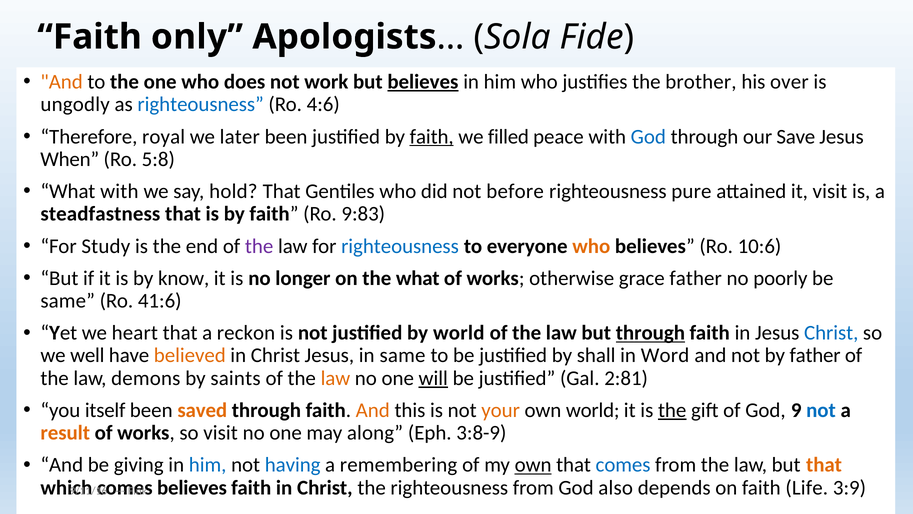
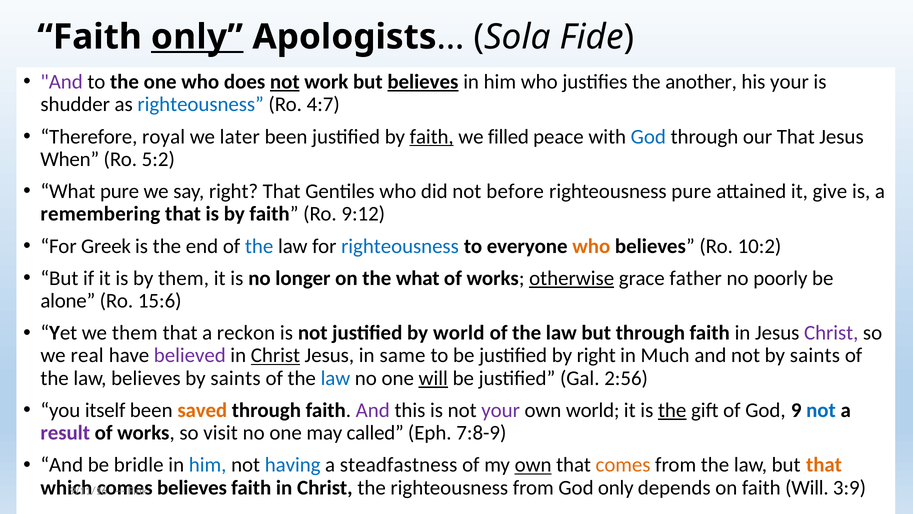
only underline: none -> present (197, 37)
And colour: orange -> purple (62, 82)
not underline: none -> present (285, 82)
brother: brother -> another (701, 82)
his over: over -> your (789, 82)
ungodly: ungodly -> shudder (75, 104)
4:6: 4:6 -> 4:7 (323, 104)
our Save: Save -> That (796, 136)
5:8: 5:8 -> 5:2 (158, 159)
What with: with -> pure (120, 191)
say hold: hold -> right (234, 191)
it visit: visit -> give (830, 191)
steadfastness: steadfastness -> remembering (100, 214)
9:83: 9:83 -> 9:12 (363, 214)
For Study: Study -> Greek (106, 246)
the colour: purple -> blue (259, 246)
10:6: 10:6 -> 10:2 (759, 246)
by know: know -> them (184, 278)
otherwise underline: none -> present (572, 278)
same: same -> alone (68, 301)
41:6: 41:6 -> 15:6 (160, 301)
we heart: heart -> them (135, 333)
through underline: present -> none (650, 333)
Christ colour: blue -> purple (831, 333)
well: well -> real (87, 355)
believed colour: orange -> purple (190, 355)
Christ underline: none -> present (275, 355)
by shall: shall -> right (596, 355)
Word: Word -> Much (665, 355)
not by father: father -> saints (815, 355)
law demons: demons -> believes (146, 378)
law colour: orange -> blue (335, 378)
2:81: 2:81 -> 2:56 (626, 378)
And colour: orange -> purple (373, 410)
your colour: orange -> purple (501, 410)
result colour: orange -> purple (65, 433)
along: along -> called (375, 433)
3:8-9: 3:8-9 -> 7:8-9 (481, 433)
giving: giving -> bridle (139, 465)
remembering: remembering -> steadfastness (399, 465)
comes colour: blue -> orange (623, 465)
also: also -> only (616, 487)
faith Life: Life -> Will (807, 487)
